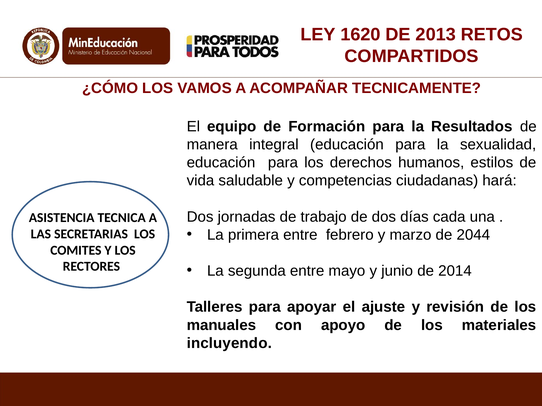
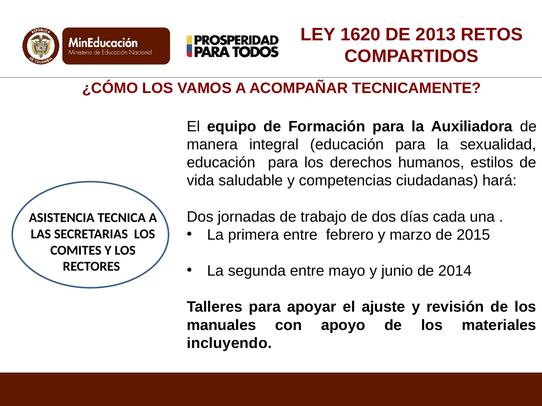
Resultados: Resultados -> Auxiliadora (472, 127)
2044: 2044 -> 2015 (473, 235)
